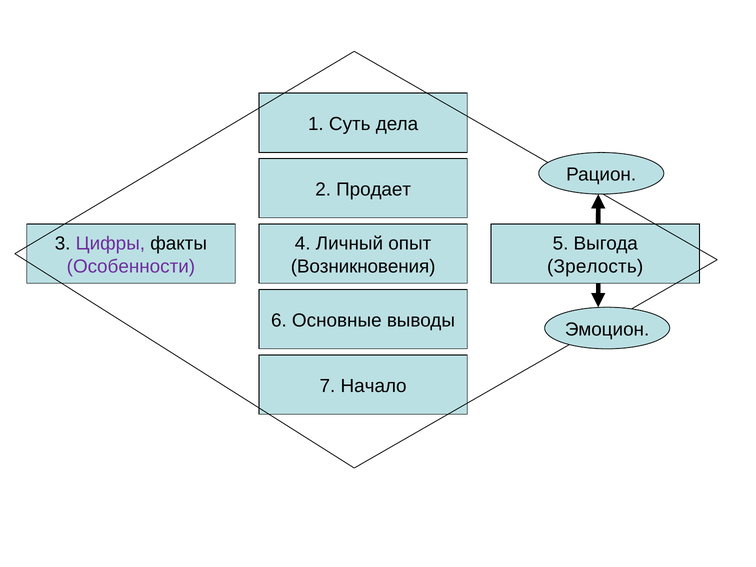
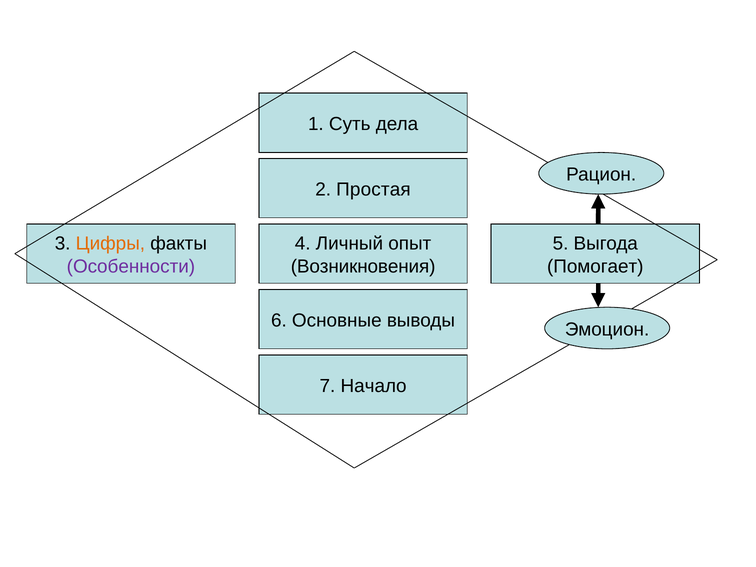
Продает: Продает -> Простая (373, 189)
Цифры colour: purple -> orange (110, 244)
Зрелость: Зрелость -> Помогает (595, 266)
